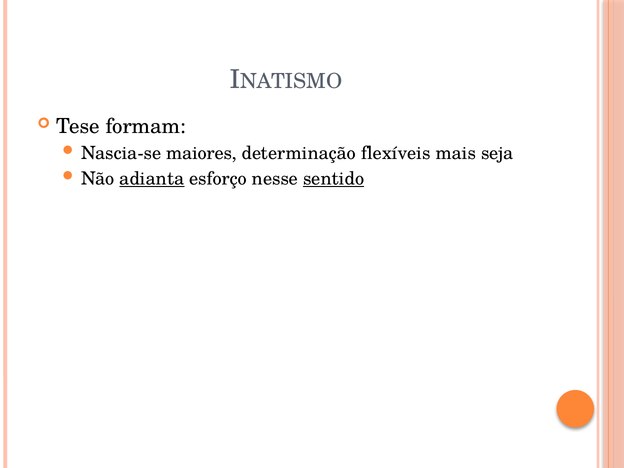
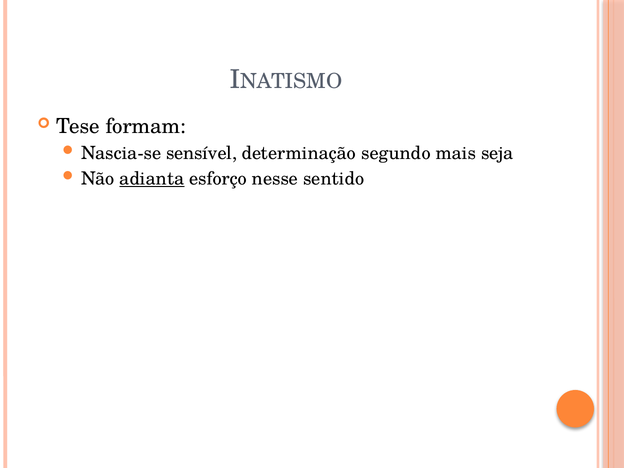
maiores: maiores -> sensível (202, 153)
flexíveis: flexíveis -> segundo (396, 153)
sentido underline: present -> none (334, 179)
